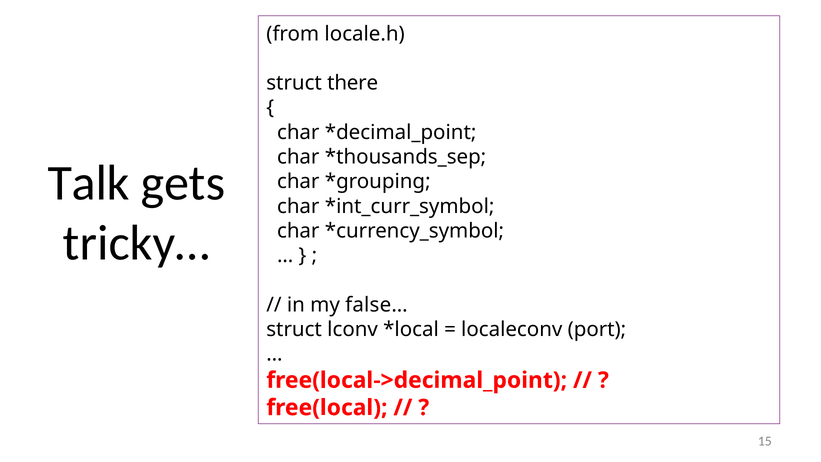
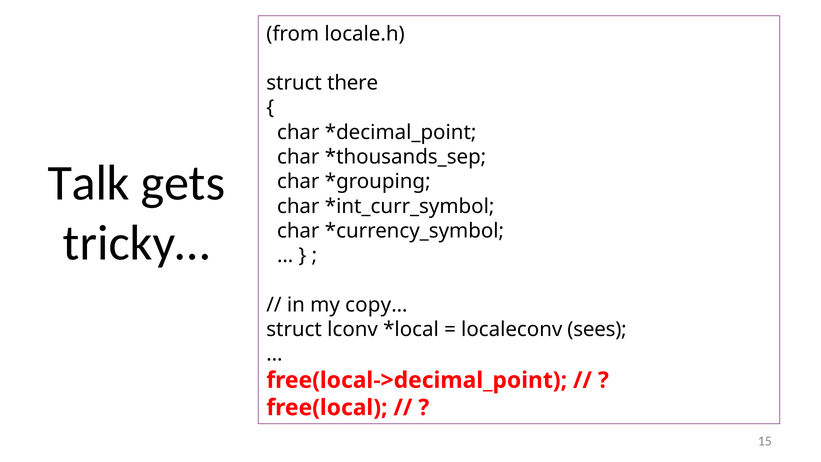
false…: false… -> copy… (376, 305)
port: port -> sees (597, 329)
